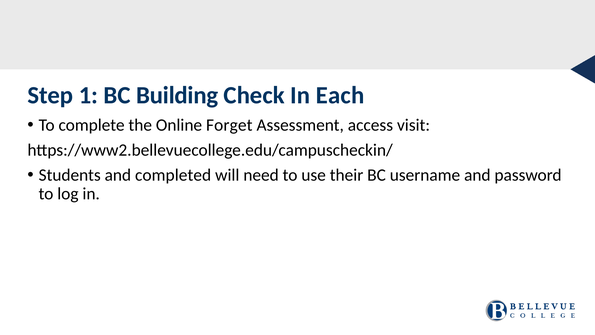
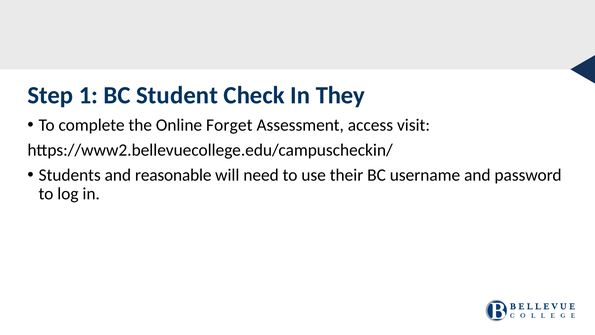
Building: Building -> Student (177, 95)
Each: Each -> They (340, 95)
completed: completed -> reasonable (173, 175)
